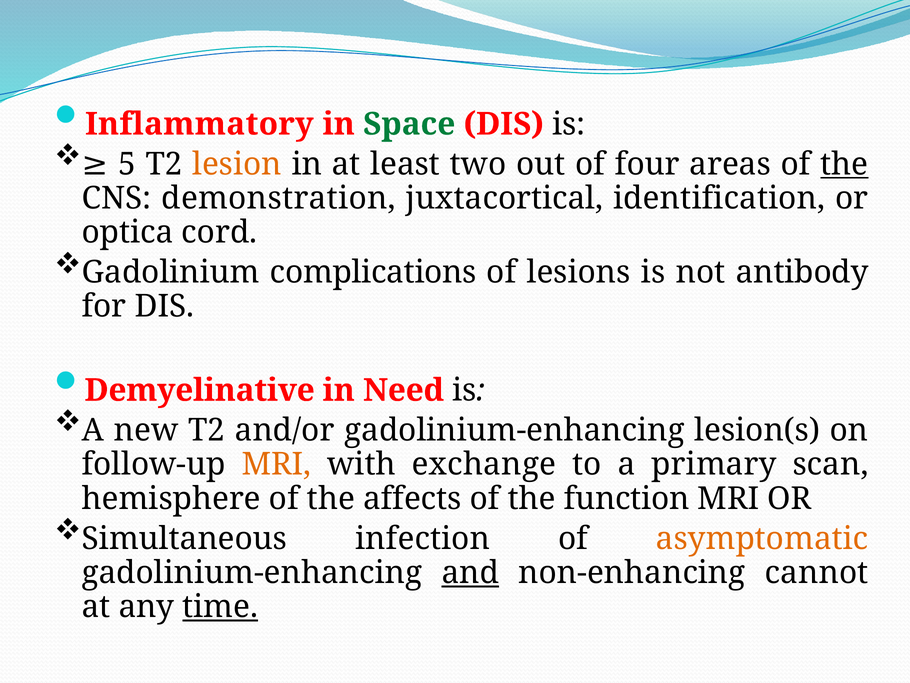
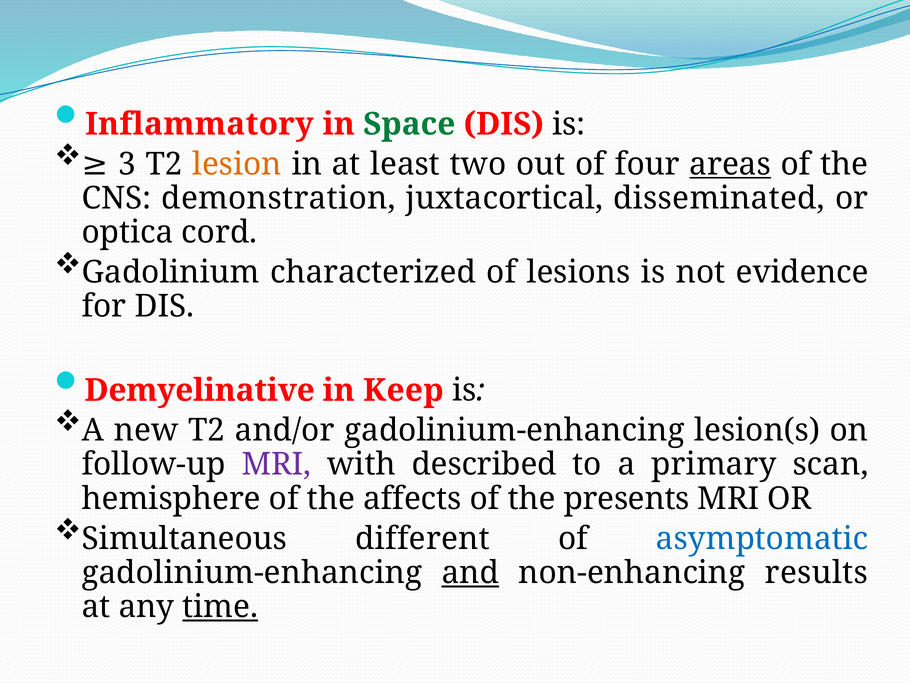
5: 5 -> 3 (127, 164)
areas underline: none -> present (730, 164)
the underline: present -> none (844, 164)
identification: identification -> disseminated (719, 198)
complications: complications -> characterized (373, 272)
antibody: antibody -> evidence (802, 272)
Need: Need -> Keep (403, 390)
MRI colour: orange -> purple (276, 464)
exchange: exchange -> described (484, 464)
function: function -> presents (627, 498)
infection: infection -> different (423, 538)
asymptomatic colour: orange -> blue (762, 538)
cannot: cannot -> results (817, 572)
